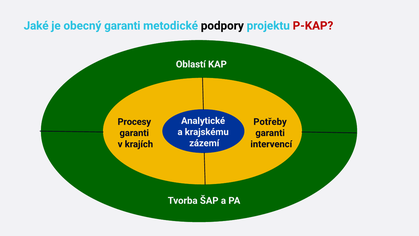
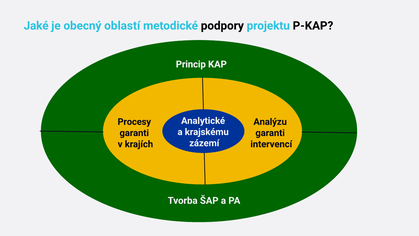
obecný garanti: garanti -> oblastí (122, 26)
P-KAP colour: red -> black (313, 26)
Oblastí: Oblastí -> Princip (191, 64)
Potřeby: Potřeby -> Analýzu (270, 122)
